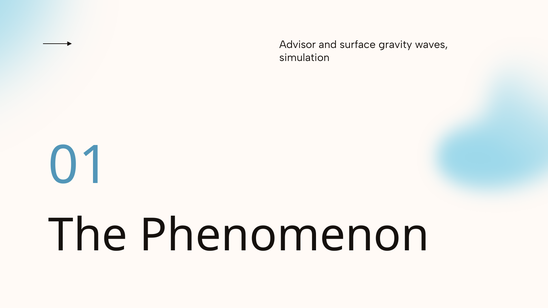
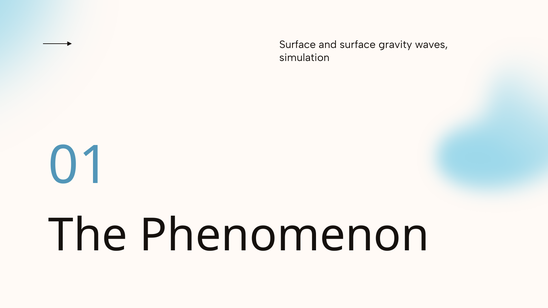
Advisor: Advisor -> Surface (298, 45)
